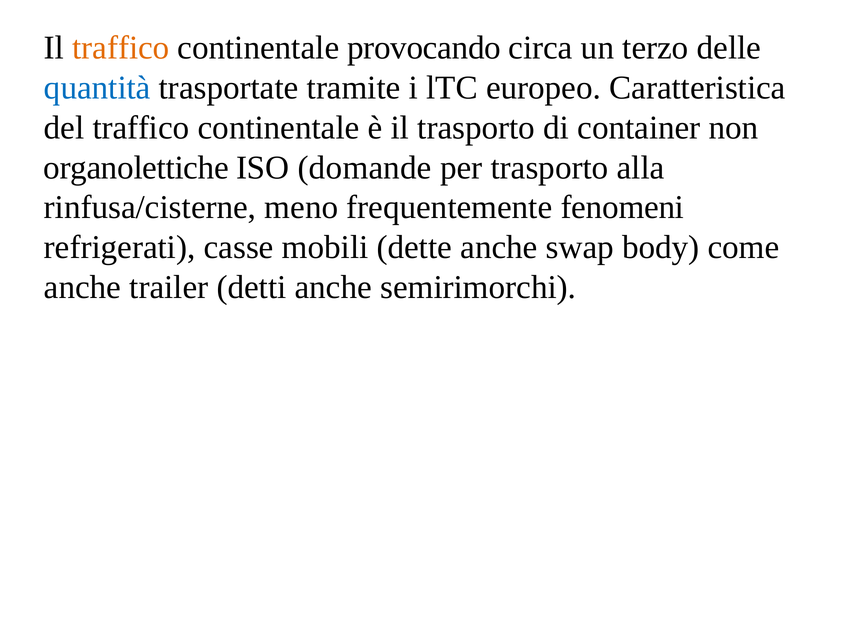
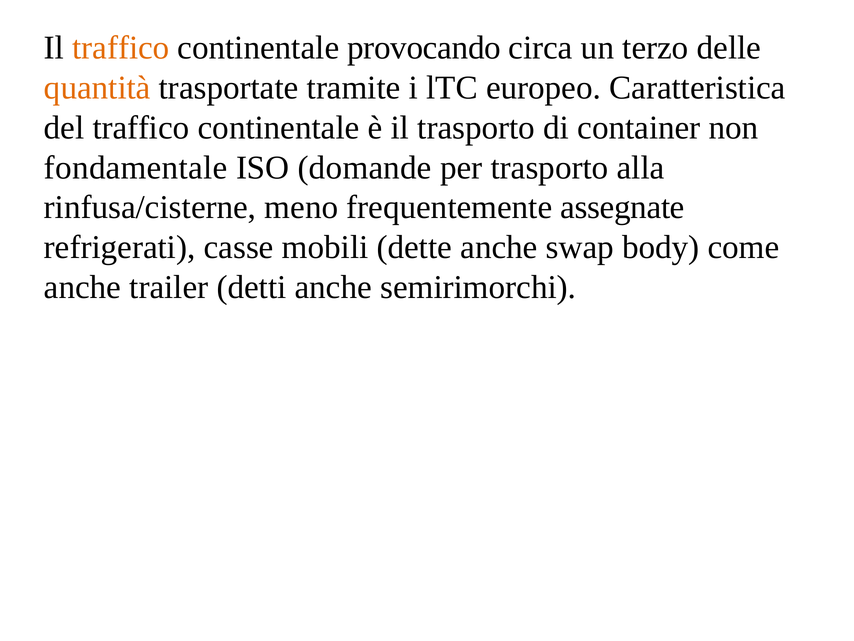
quantità colour: blue -> orange (97, 88)
organolettiche: organolettiche -> fondamentale (136, 167)
fenomeni: fenomeni -> assegnate (622, 207)
